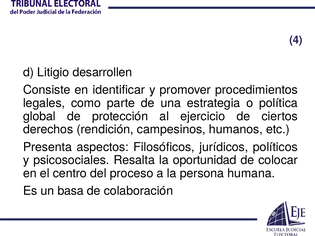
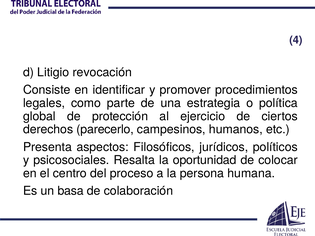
desarrollen: desarrollen -> revocación (102, 72)
rendición: rendición -> parecerlo (105, 130)
